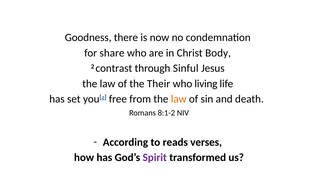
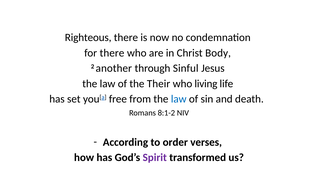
Goodness: Goodness -> Righteous (88, 38)
for share: share -> there (112, 53)
contrast: contrast -> another (114, 68)
law colour: orange -> blue (179, 99)
reads: reads -> order (175, 142)
